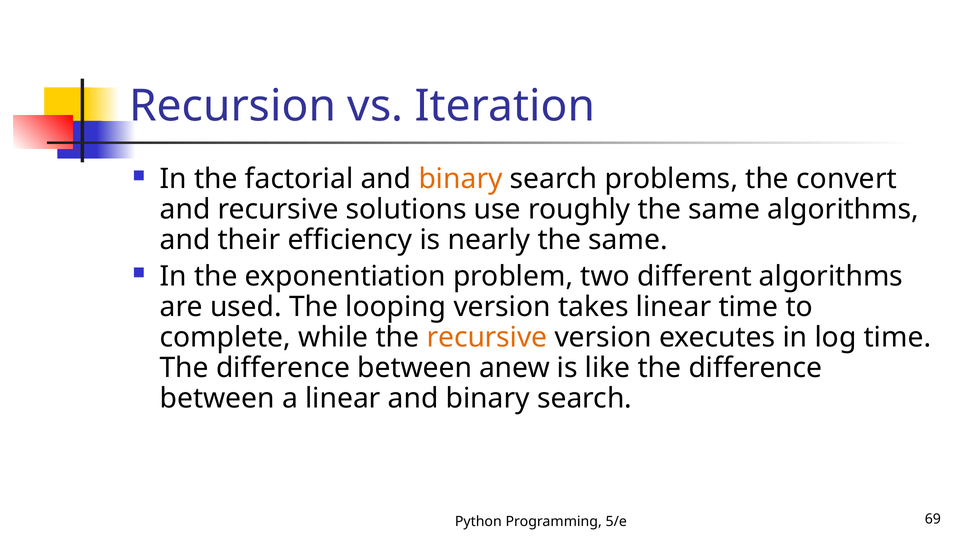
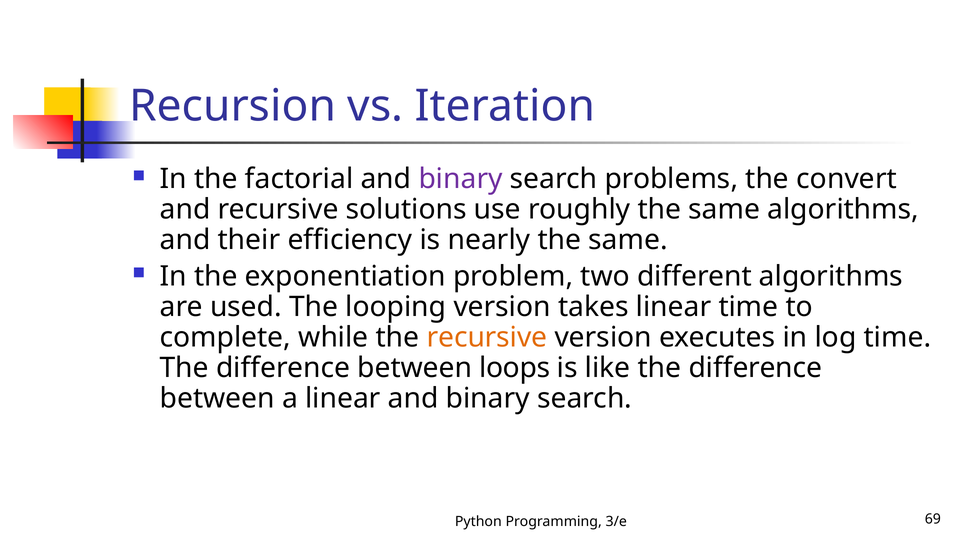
binary colour: orange -> purple (461, 179)
anew: anew -> loops (515, 368)
5/e: 5/e -> 3/e (616, 521)
